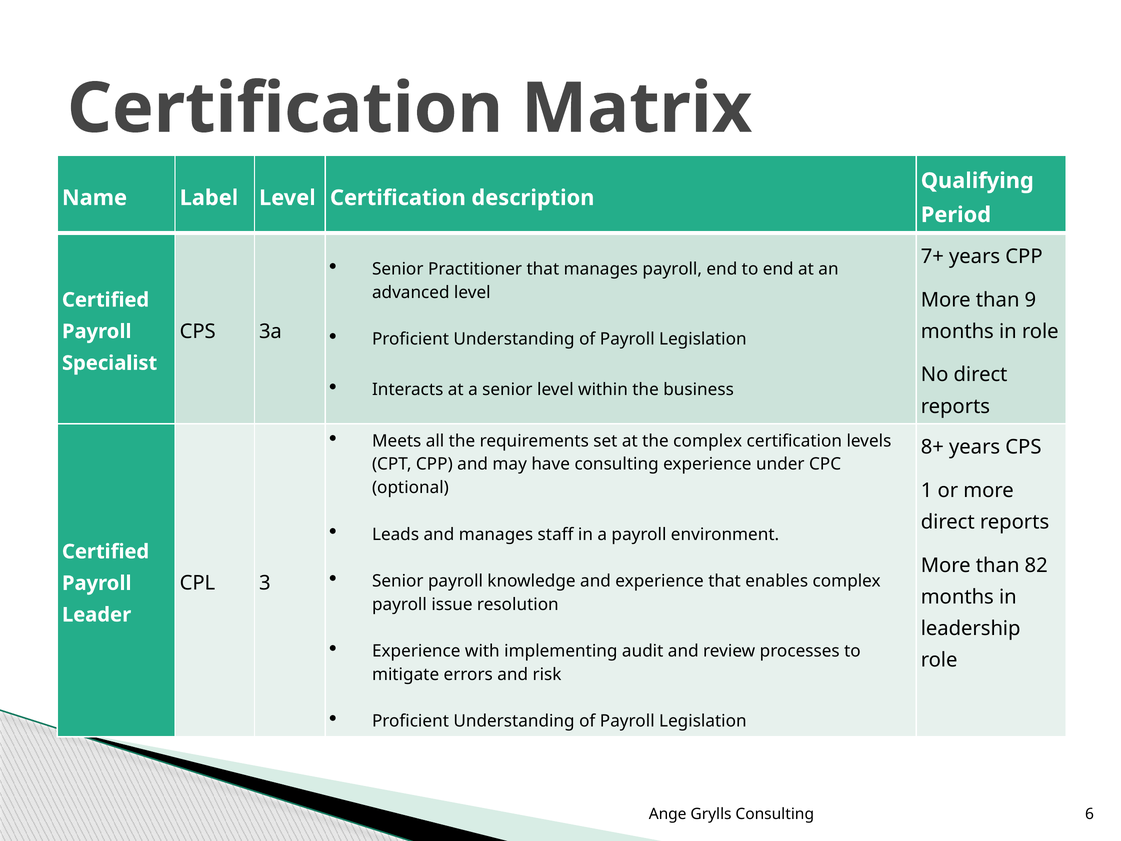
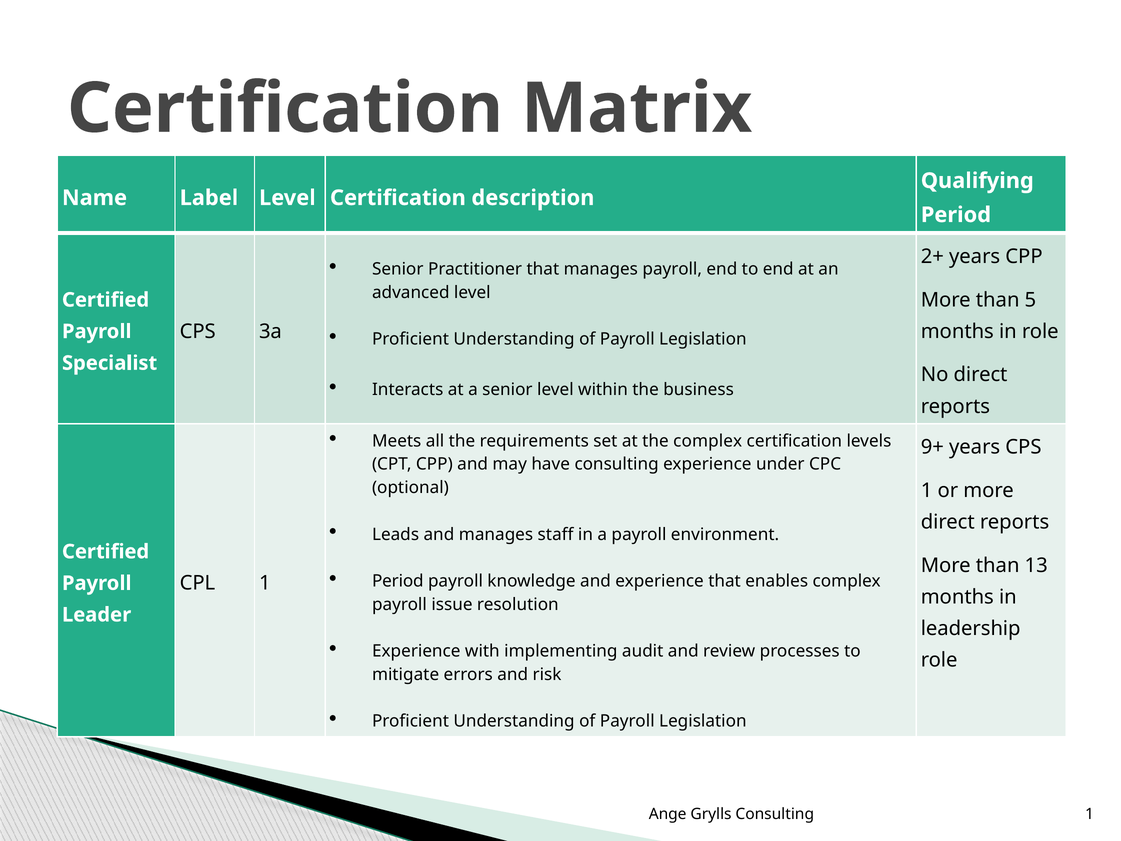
7+: 7+ -> 2+ (932, 257)
9: 9 -> 5 (1030, 300)
8+: 8+ -> 9+ (932, 447)
82: 82 -> 13 (1036, 565)
Senior: Senior -> Period (398, 581)
CPL 3: 3 -> 1 (265, 583)
Consulting 6: 6 -> 1 (1090, 814)
